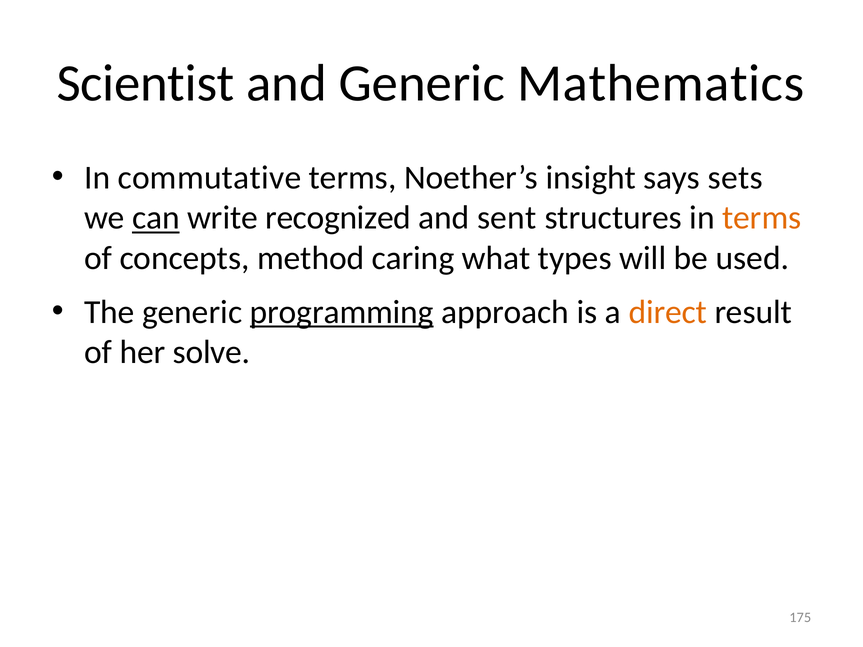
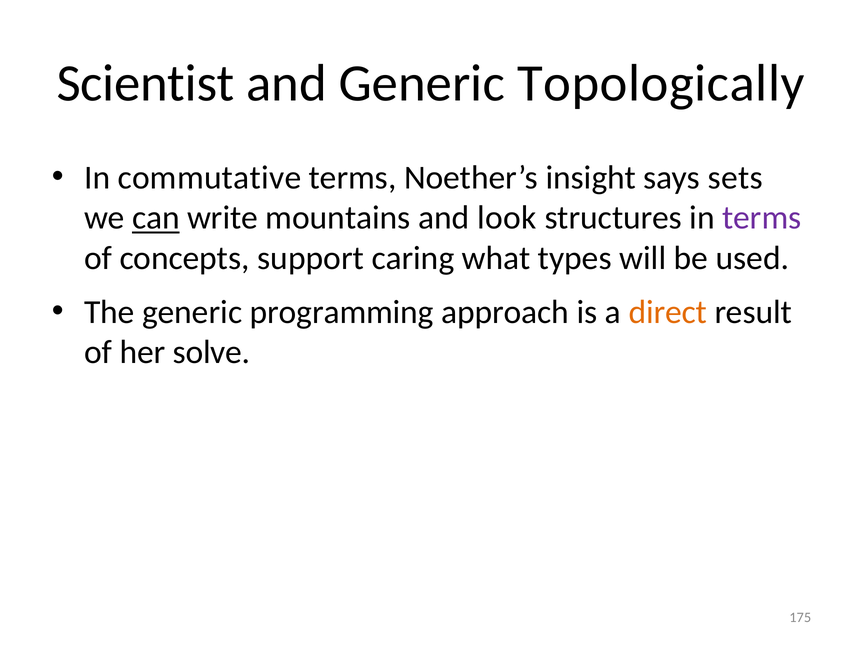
Mathematics: Mathematics -> Topologically (661, 84)
recognized: recognized -> mountains (338, 218)
sent: sent -> look (507, 218)
terms colour: orange -> purple (762, 218)
method: method -> support (311, 258)
programming underline: present -> none (342, 312)
